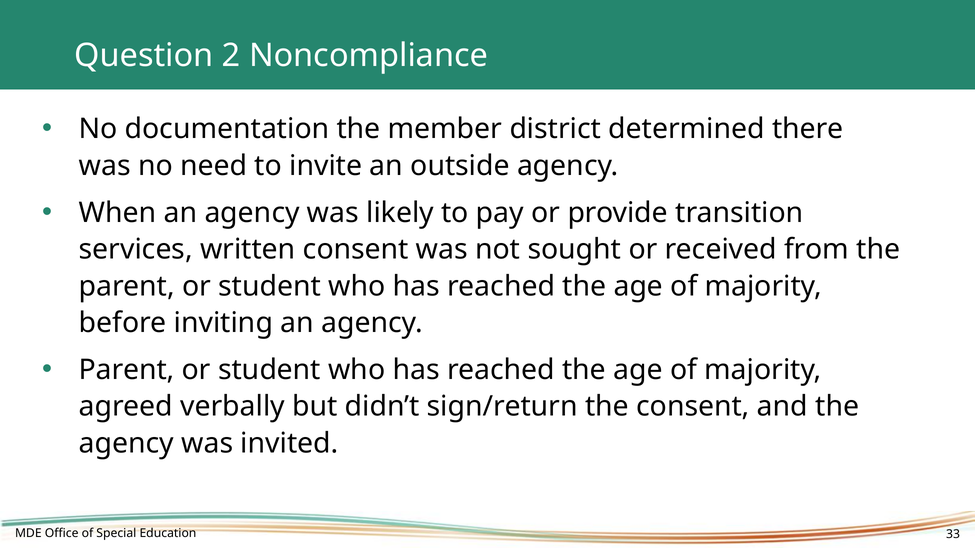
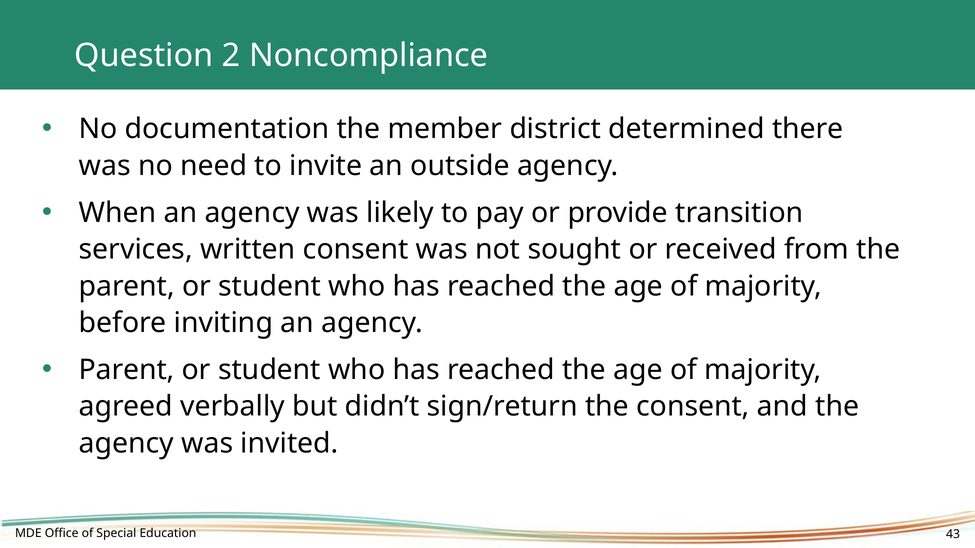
33: 33 -> 43 (953, 535)
